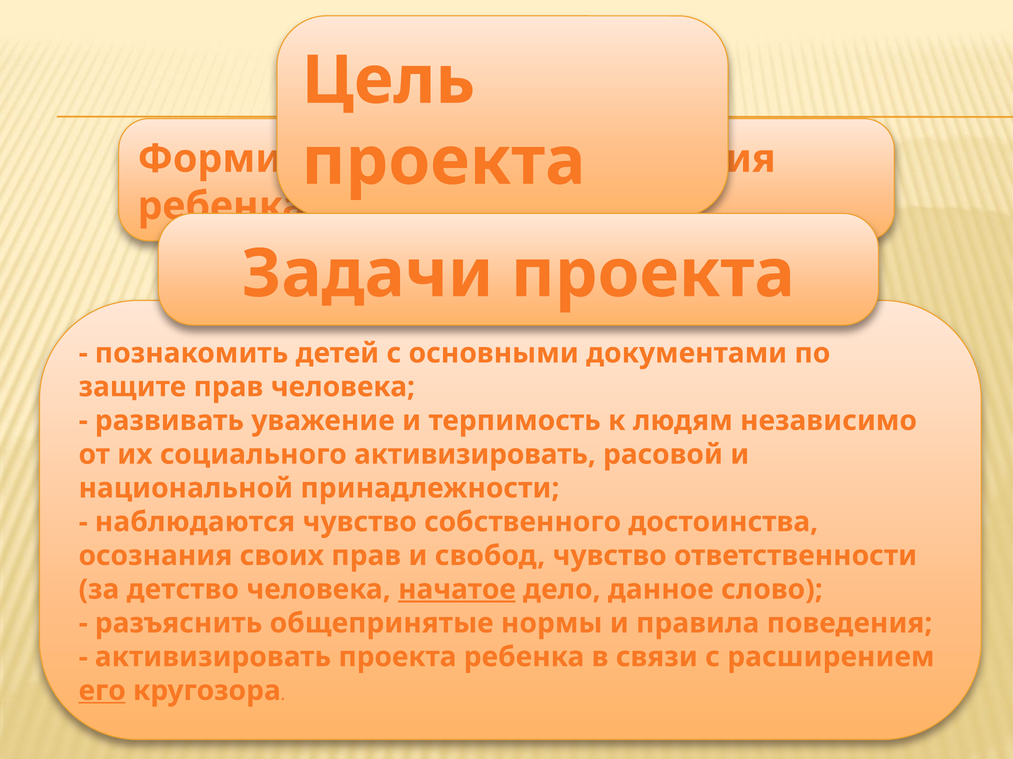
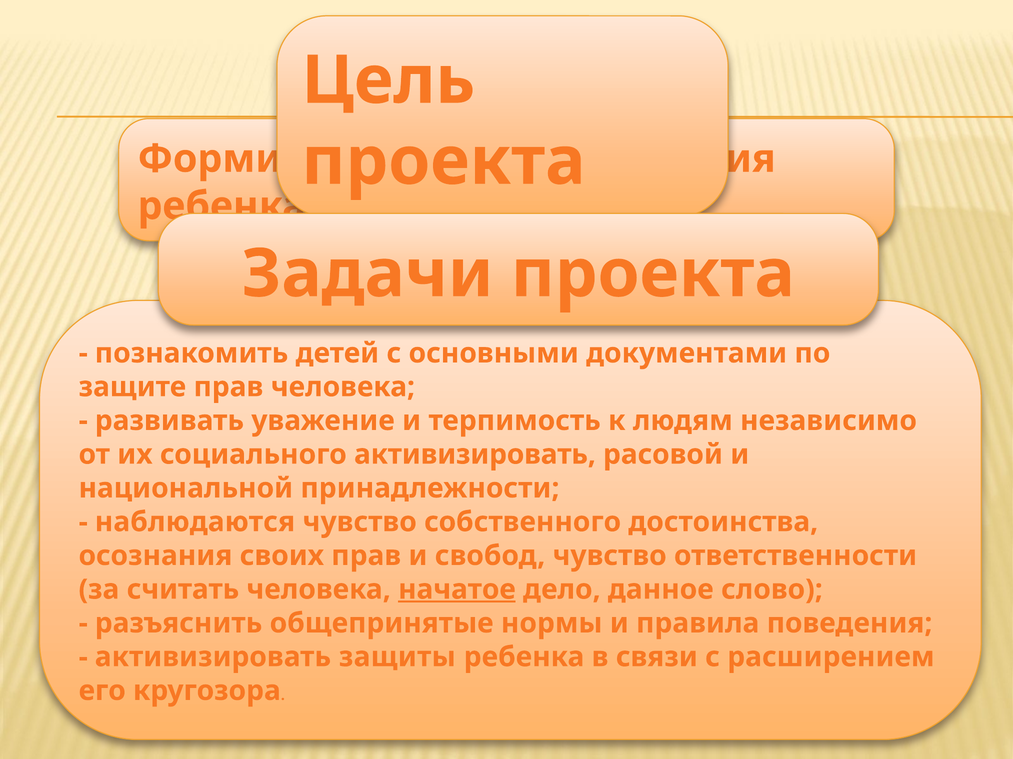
детство: детство -> считать (183, 590)
активизировать проекта: проекта -> защиты (397, 658)
его underline: present -> none (102, 691)
